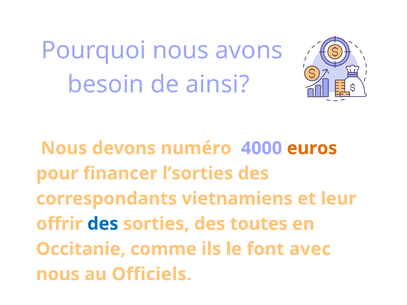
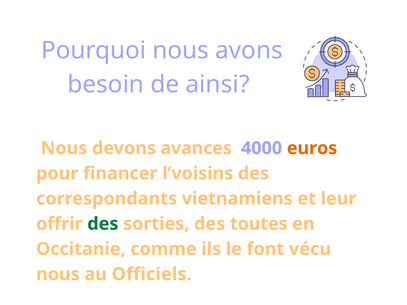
numéro: numéro -> avances (196, 148)
l’sorties: l’sorties -> l’voisins (198, 174)
des colour: blue -> green (103, 224)
avec: avec -> vécu (310, 249)
